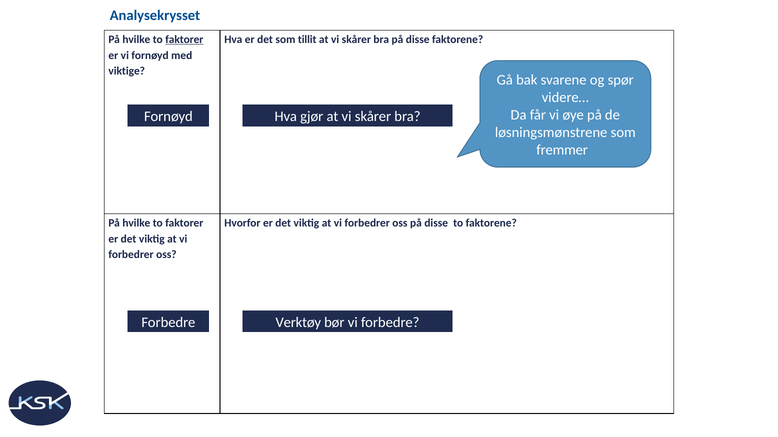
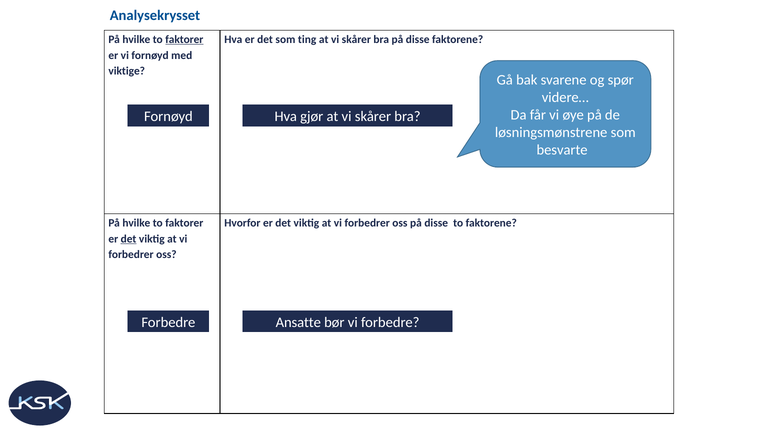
tillit: tillit -> ting (307, 40)
fremmer: fremmer -> besvarte (562, 150)
det underline: none -> present (129, 239)
Verktøy: Verktøy -> Ansatte (298, 323)
